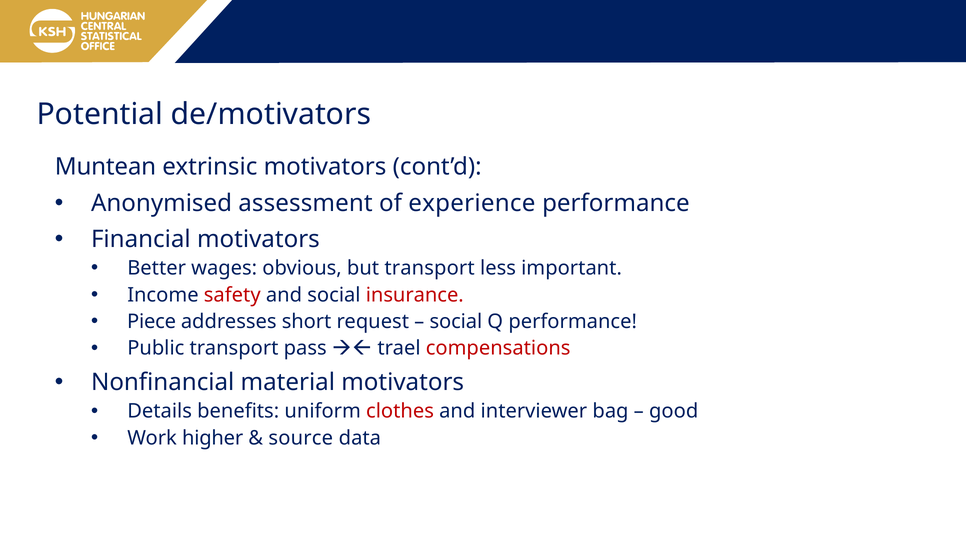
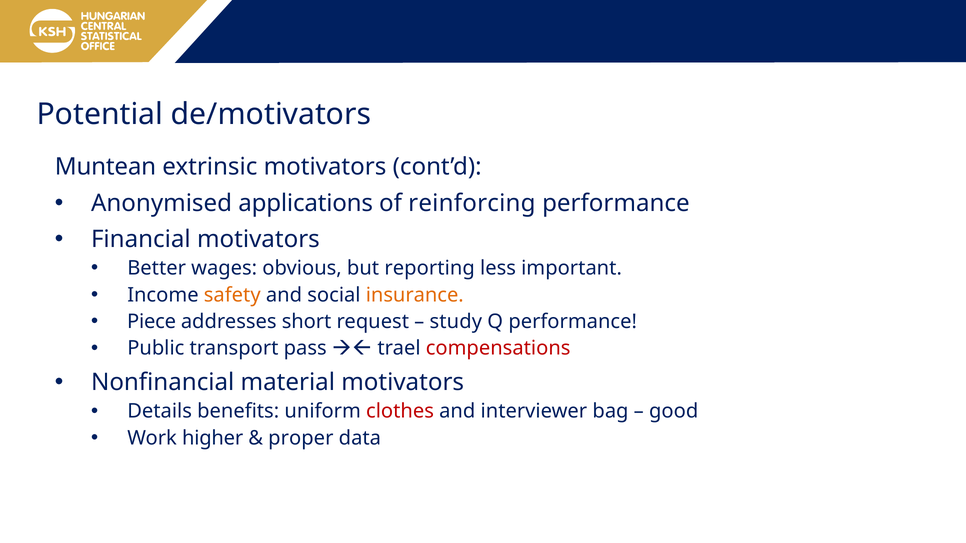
assessment: assessment -> applications (306, 203)
experience: experience -> reinforcing (472, 203)
but transport: transport -> reporting (430, 268)
safety colour: red -> orange (232, 295)
insurance colour: red -> orange (415, 295)
social: social -> study (456, 322)
source: source -> proper (301, 438)
